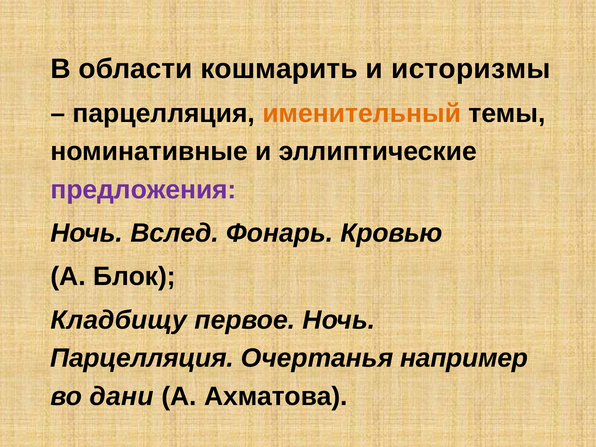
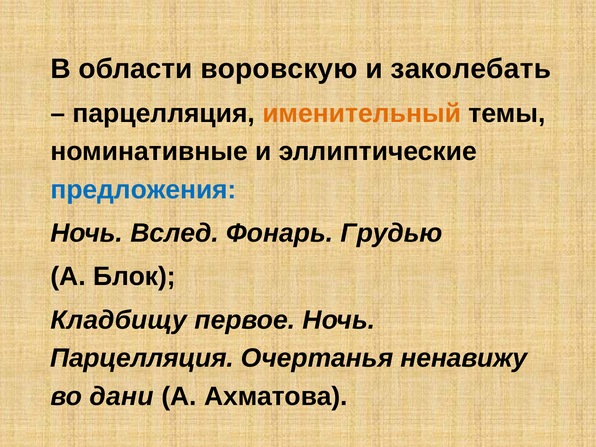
кошмарить: кошмарить -> воровскую (279, 69)
историзмы: историзмы -> заколебать (471, 69)
предложения colour: purple -> blue (143, 190)
Кровью: Кровью -> Грудью (391, 233)
например: например -> ненавижу (464, 358)
